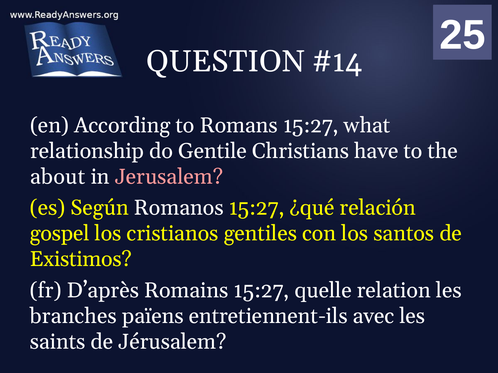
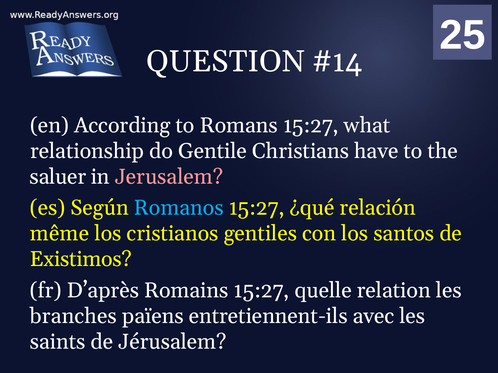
about: about -> saluer (58, 177)
Romanos colour: white -> light blue (179, 208)
gospel: gospel -> même (59, 234)
